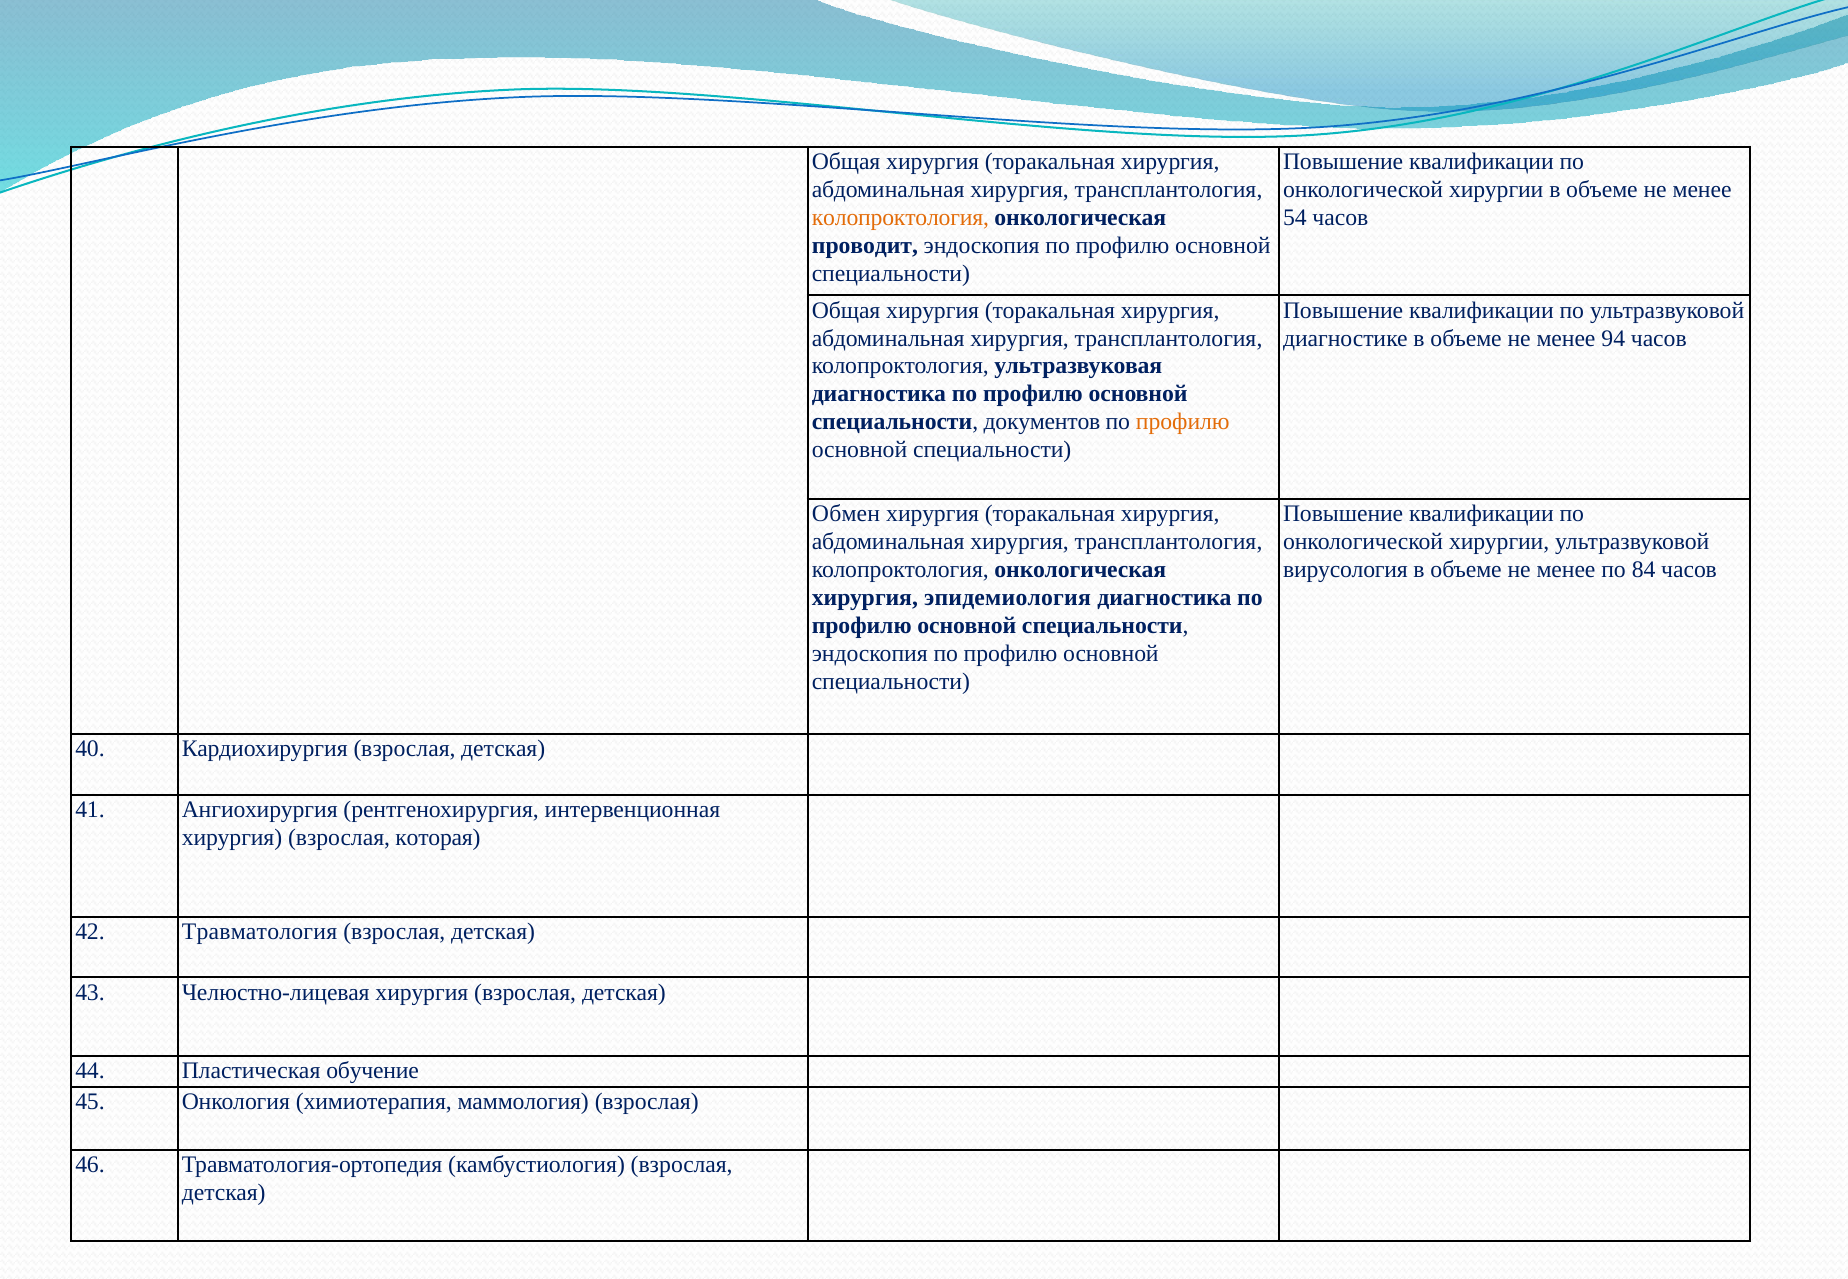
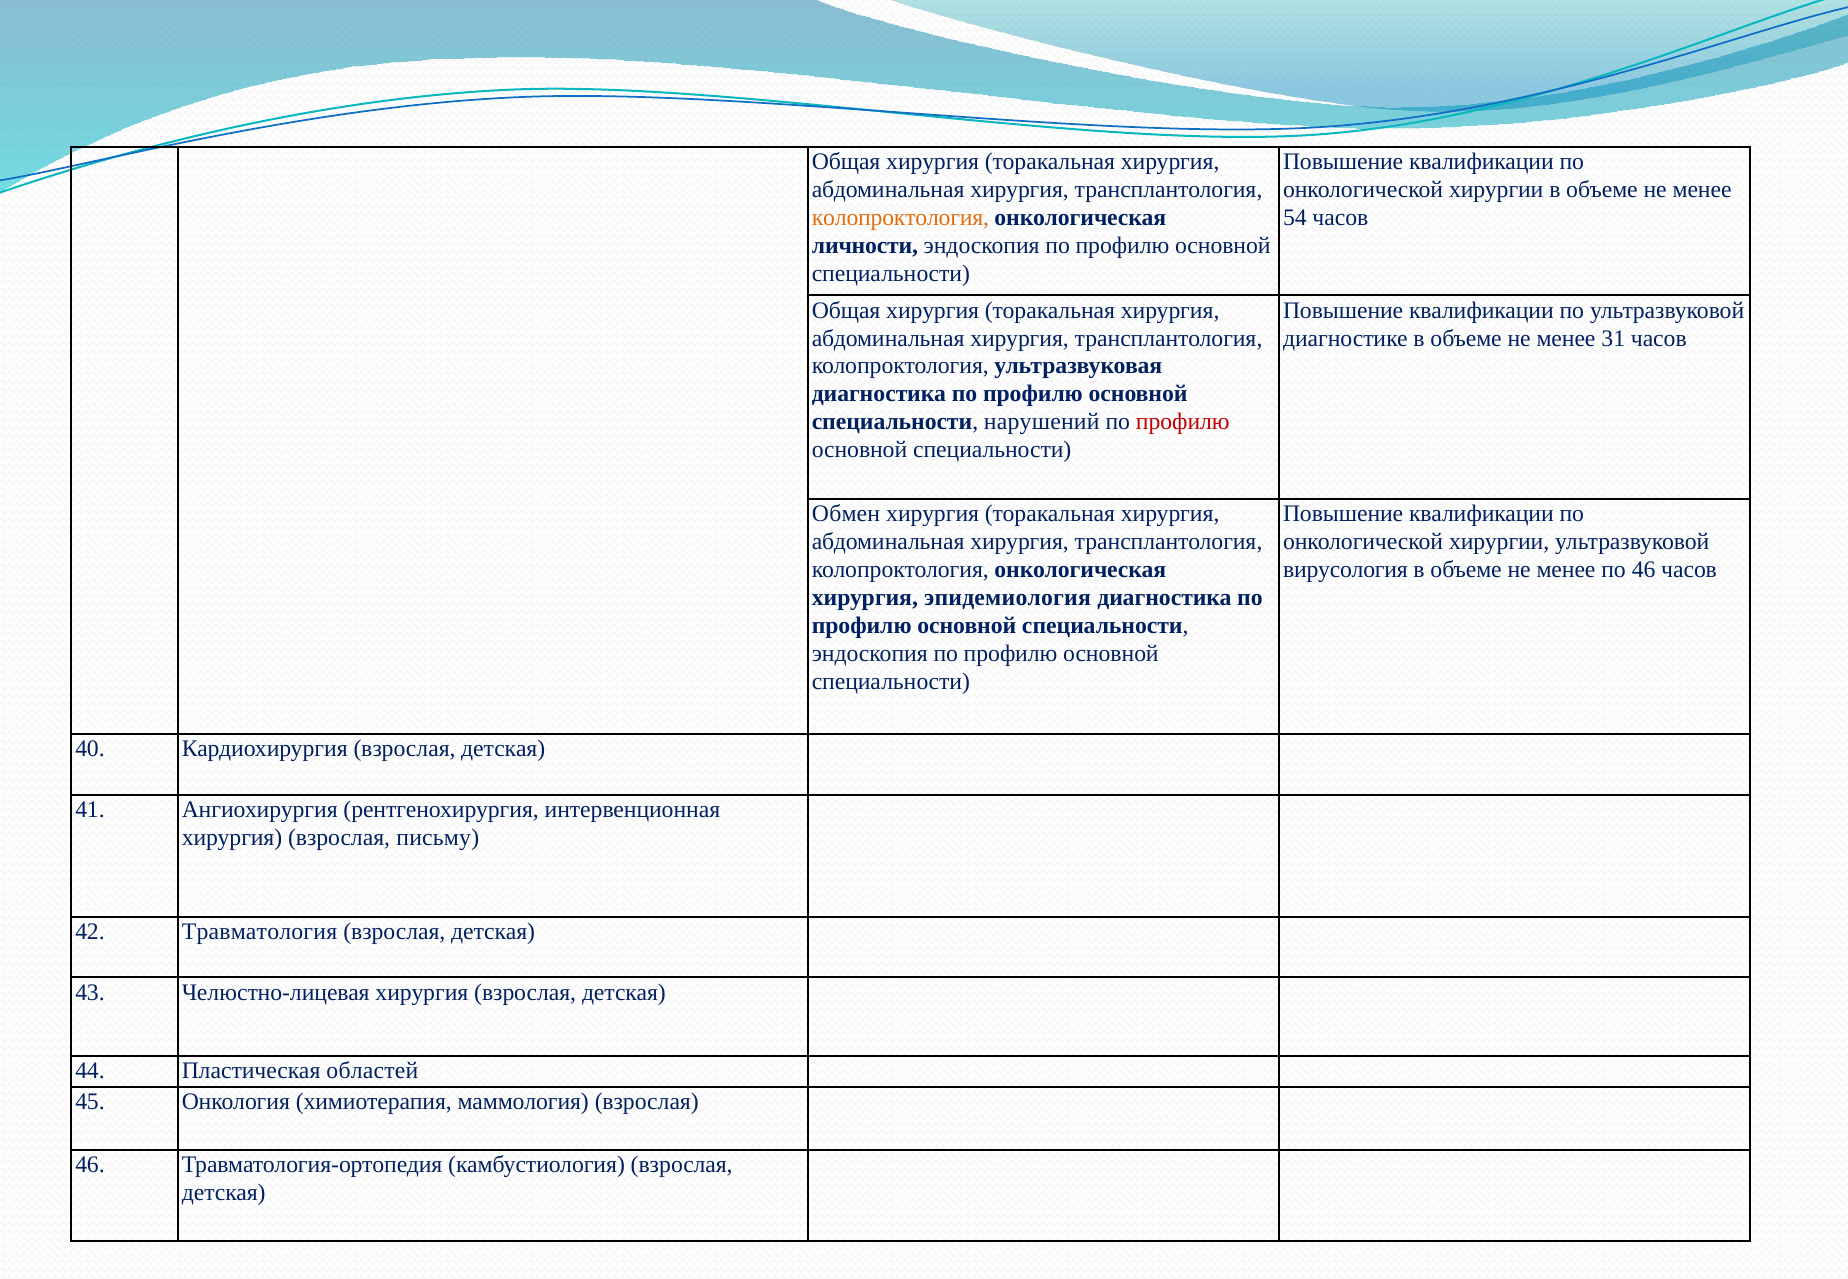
проводит: проводит -> личности (865, 245)
94: 94 -> 31 (1613, 338)
документов: документов -> нарушений (1042, 422)
профилю colour: orange -> red (1183, 422)
по 84: 84 -> 46 (1644, 570)
которая: которая -> письму (438, 838)
обучение: обучение -> областей (372, 1071)
